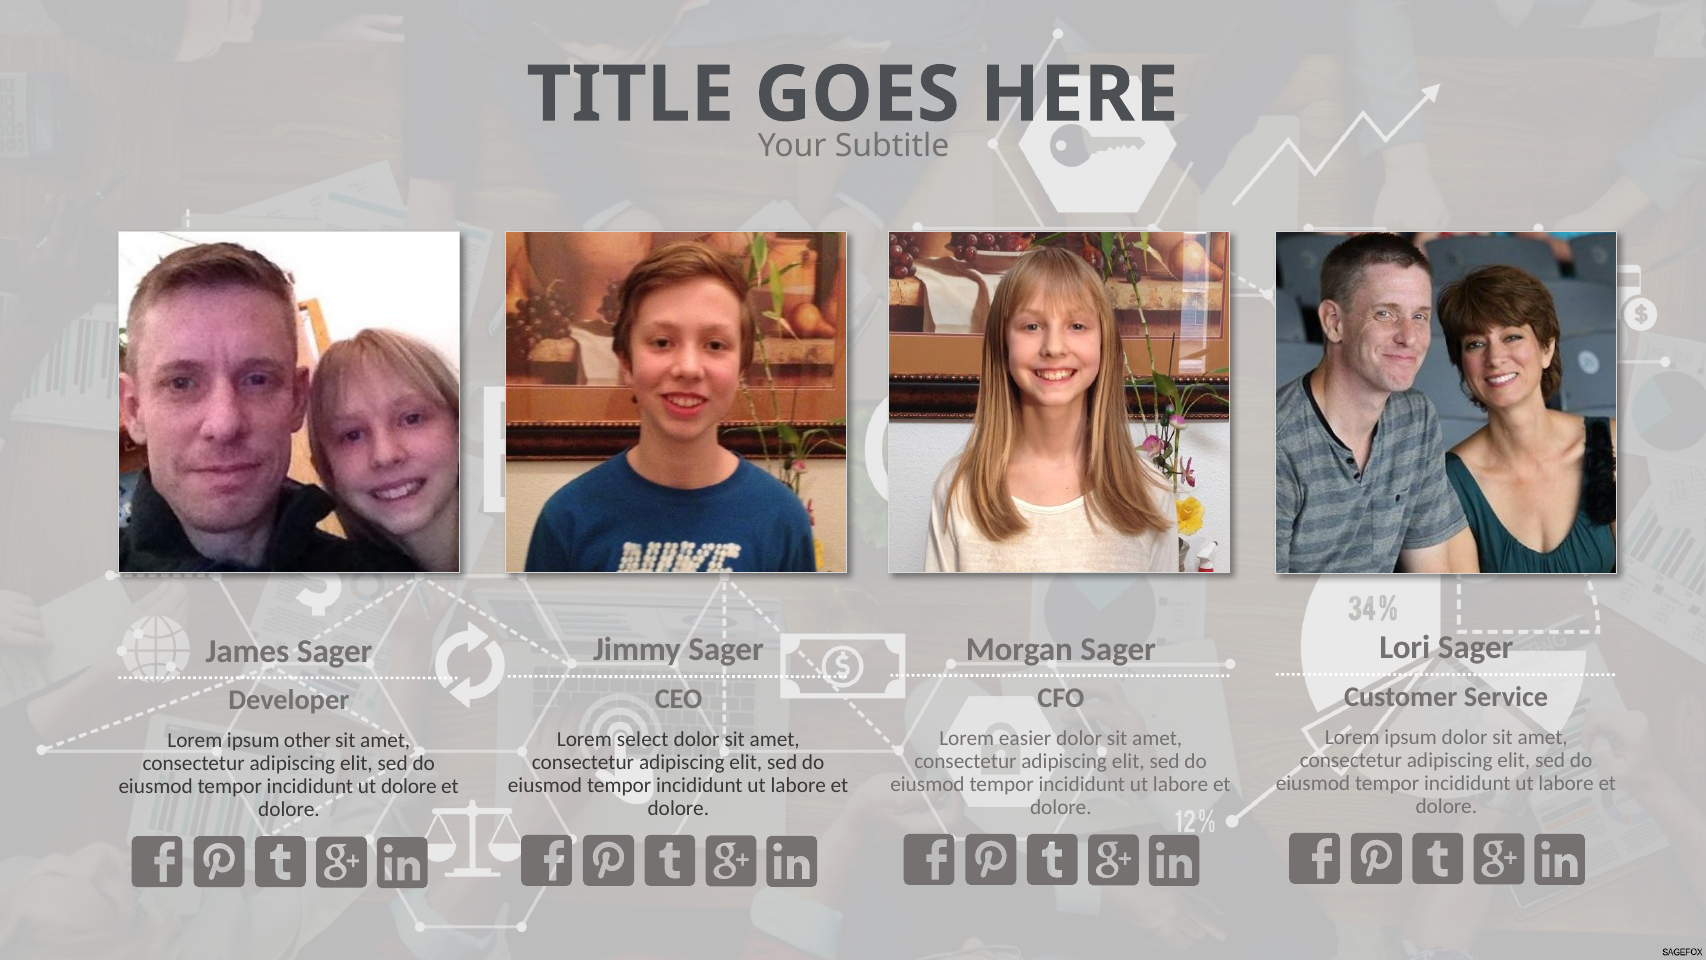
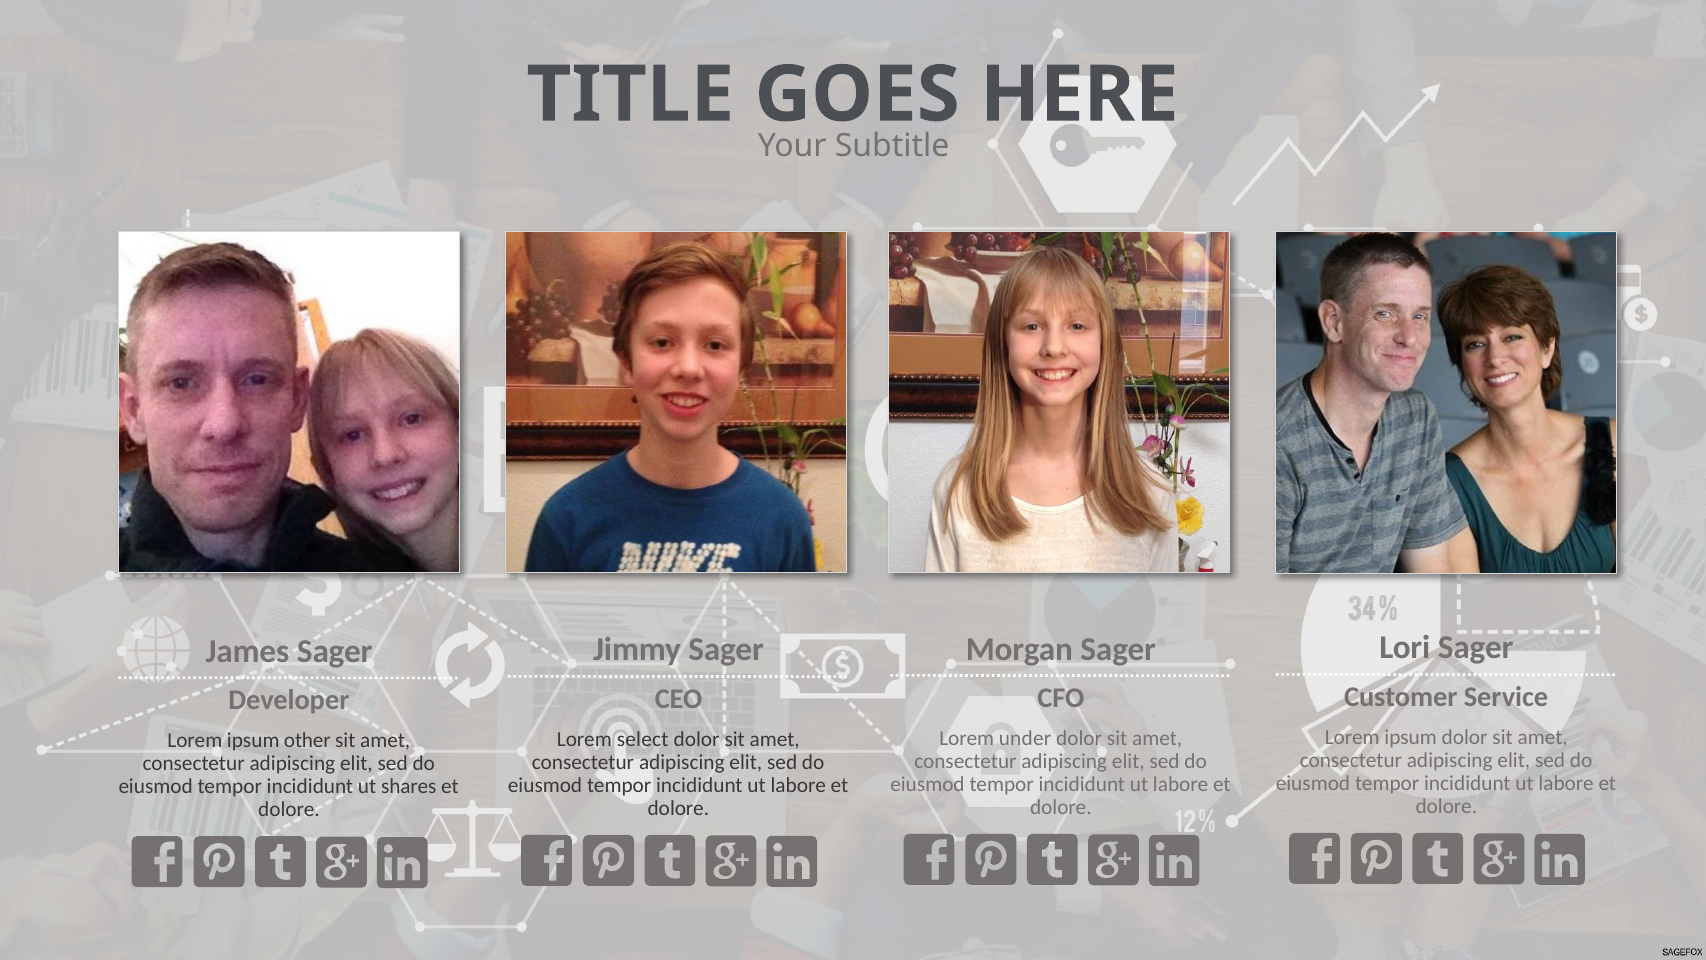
easier: easier -> under (1025, 738)
ut dolore: dolore -> shares (409, 786)
